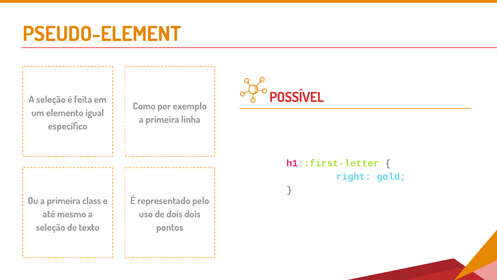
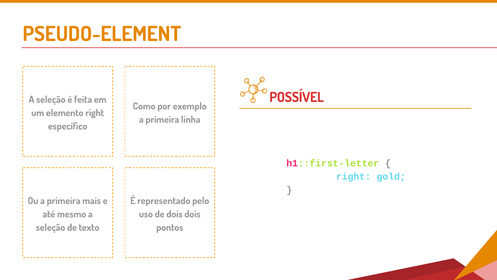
elemento igual: igual -> right (95, 113)
class: class -> mais (92, 201)
